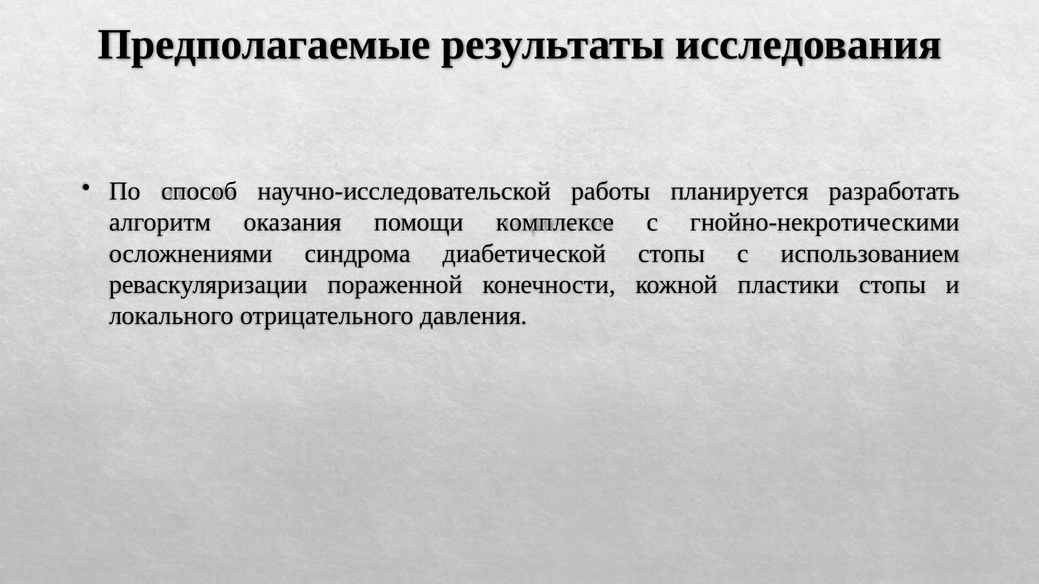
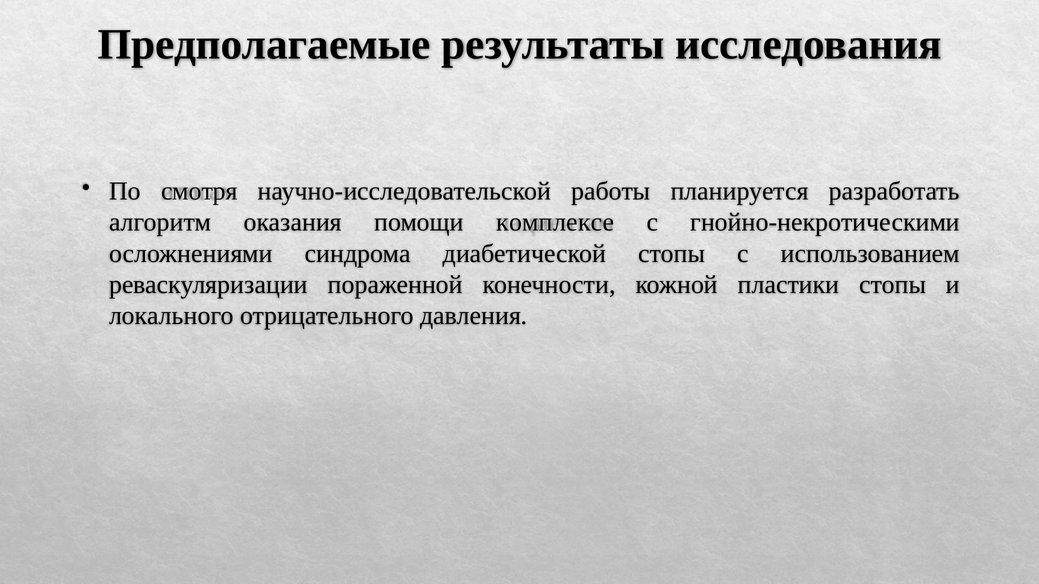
способ: способ -> смотря (199, 191)
